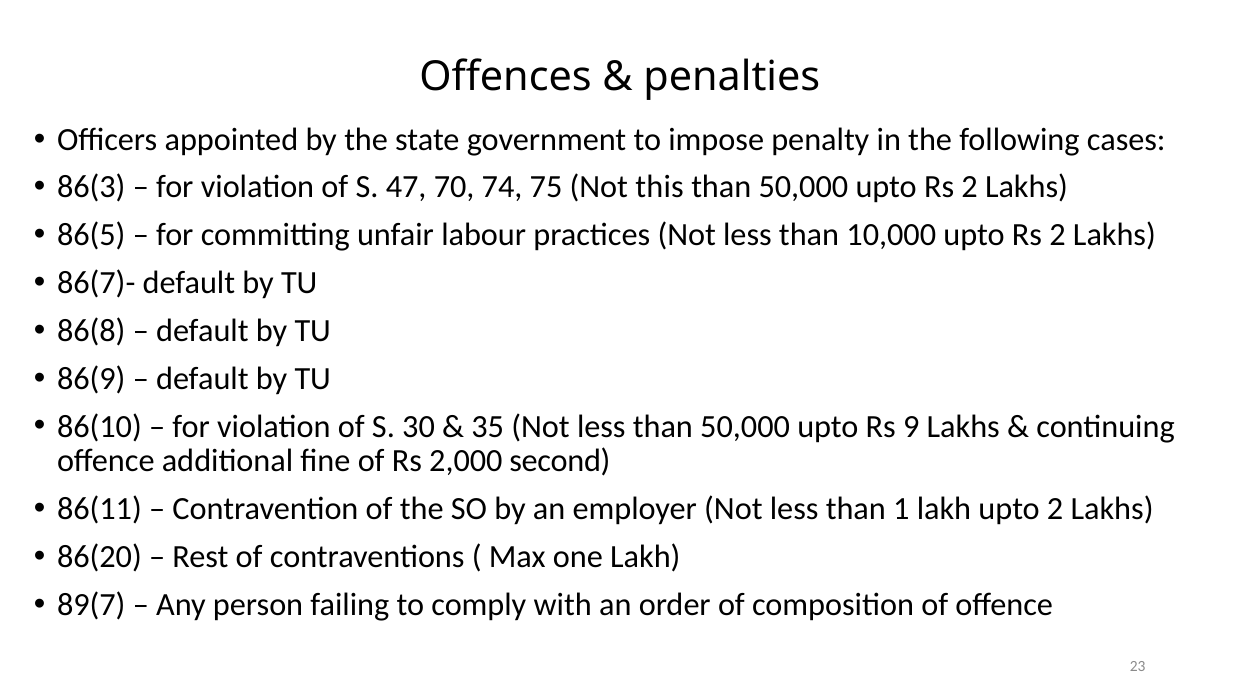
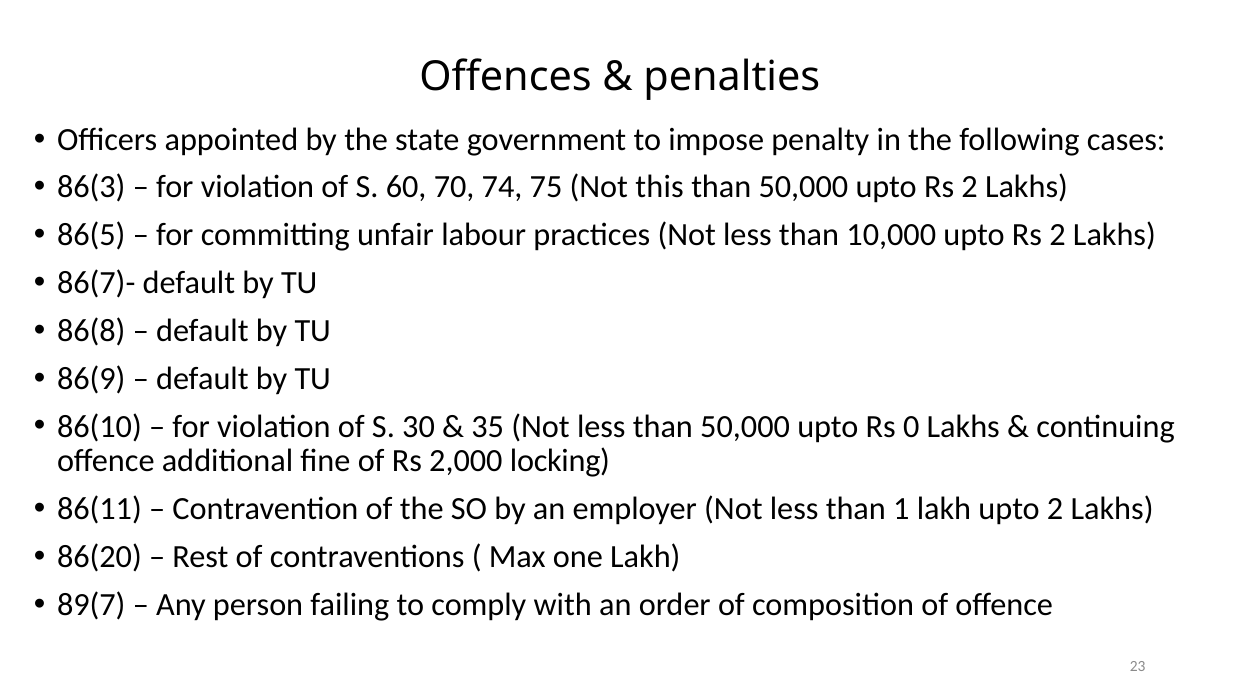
47: 47 -> 60 (406, 187)
9: 9 -> 0 (911, 426)
second: second -> locking (560, 461)
